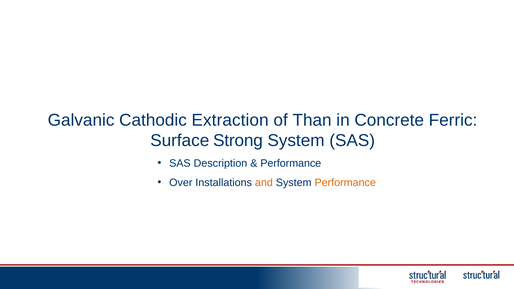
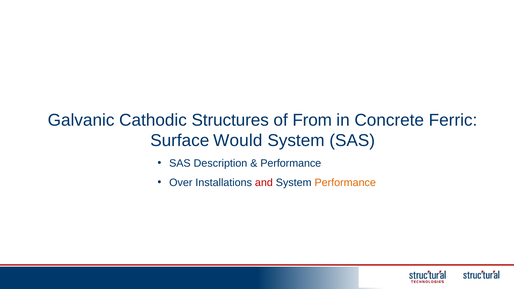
Extraction: Extraction -> Structures (230, 120)
Than: Than -> From (312, 120)
Strong: Strong -> Would (238, 141)
and colour: orange -> red (264, 183)
